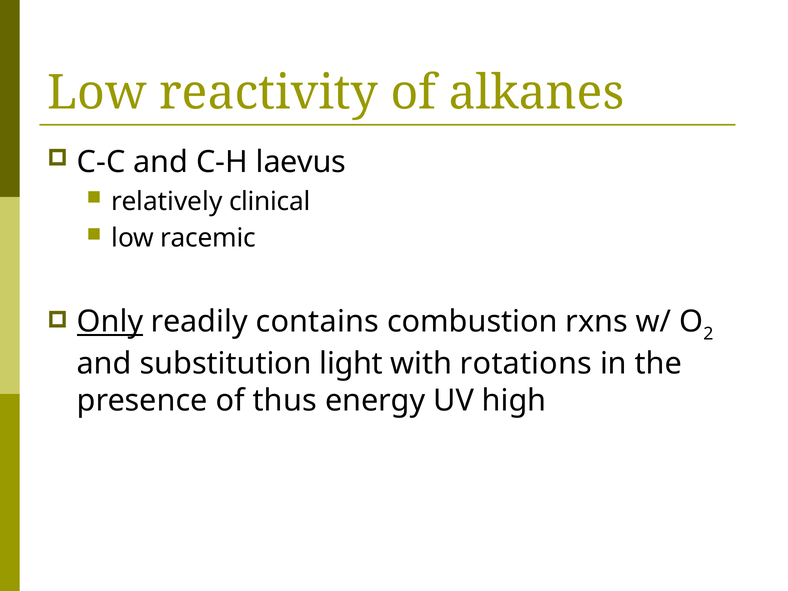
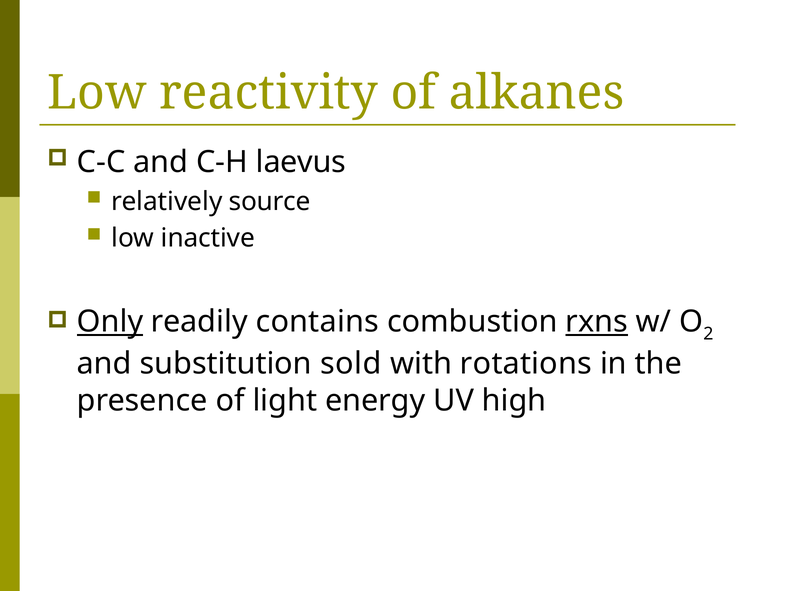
clinical: clinical -> source (270, 201)
racemic: racemic -> inactive (208, 238)
rxns underline: none -> present (597, 322)
light: light -> sold (351, 364)
thus: thus -> light (285, 400)
